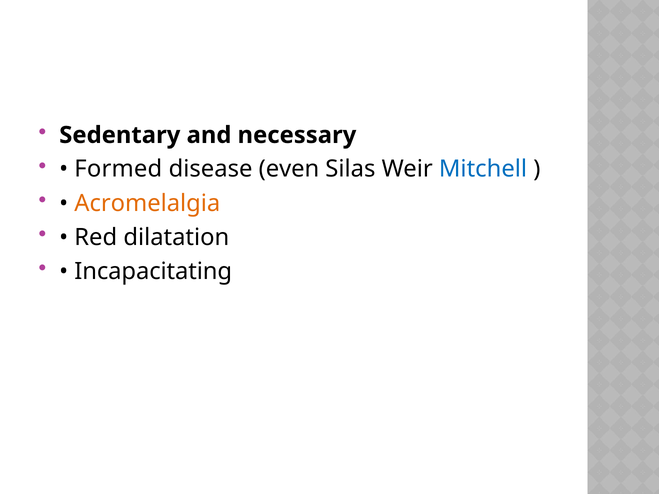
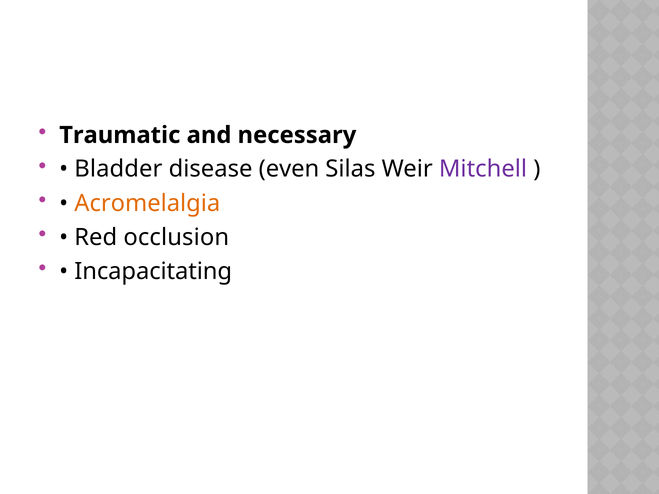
Sedentary: Sedentary -> Traumatic (120, 135)
Formed: Formed -> Bladder (118, 169)
Mitchell colour: blue -> purple (483, 169)
dilatation: dilatation -> occlusion (176, 237)
